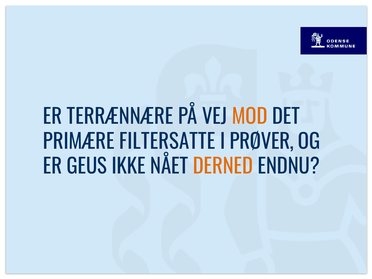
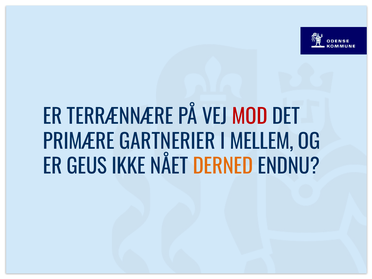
MOD colour: orange -> red (250, 117)
FILTERSATTE: FILTERSATTE -> GARTNERIER (167, 142)
PRØVER: PRØVER -> MELLEM (262, 142)
